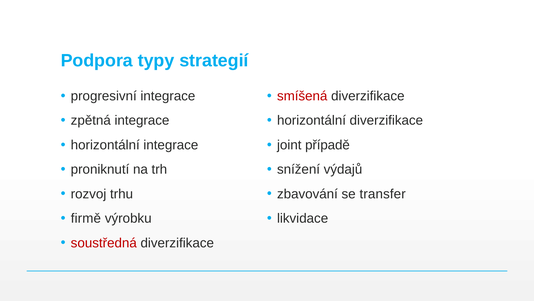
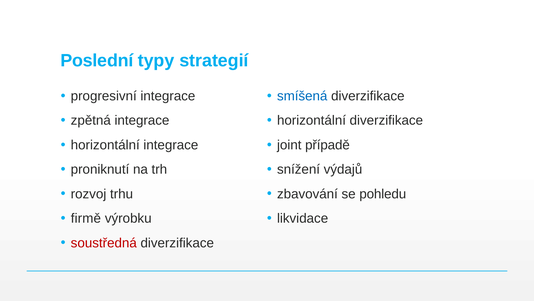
Podpora: Podpora -> Poslední (97, 60)
smíšená colour: red -> blue (302, 96)
transfer: transfer -> pohledu (383, 194)
